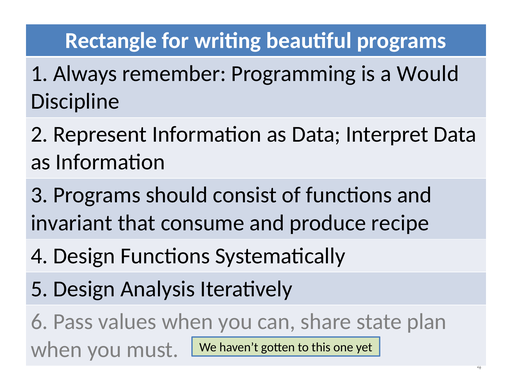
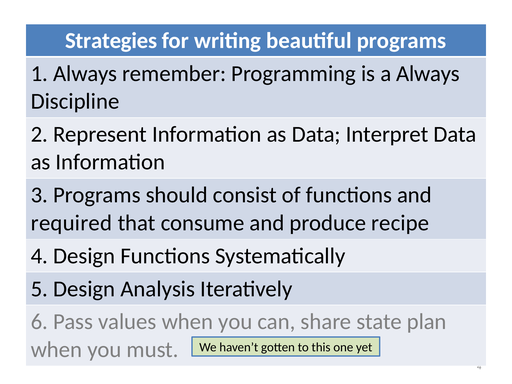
Rectangle: Rectangle -> Strategies (111, 41)
a Would: Would -> Always (428, 74)
invariant: invariant -> required (72, 223)
